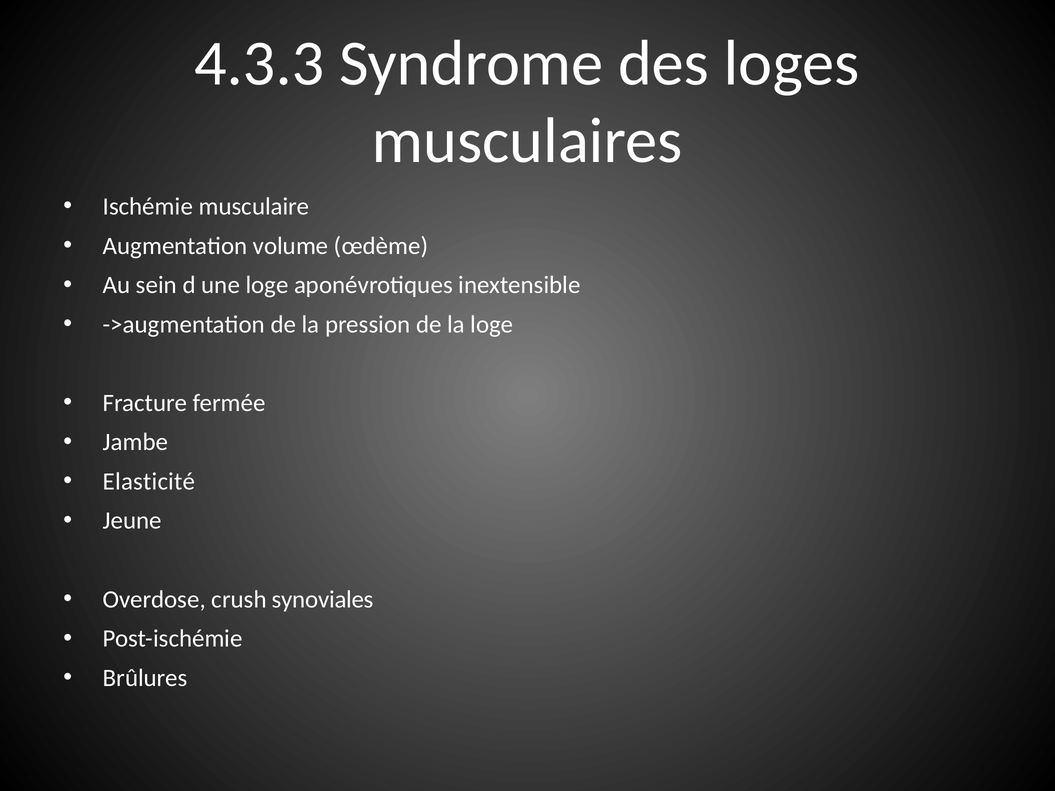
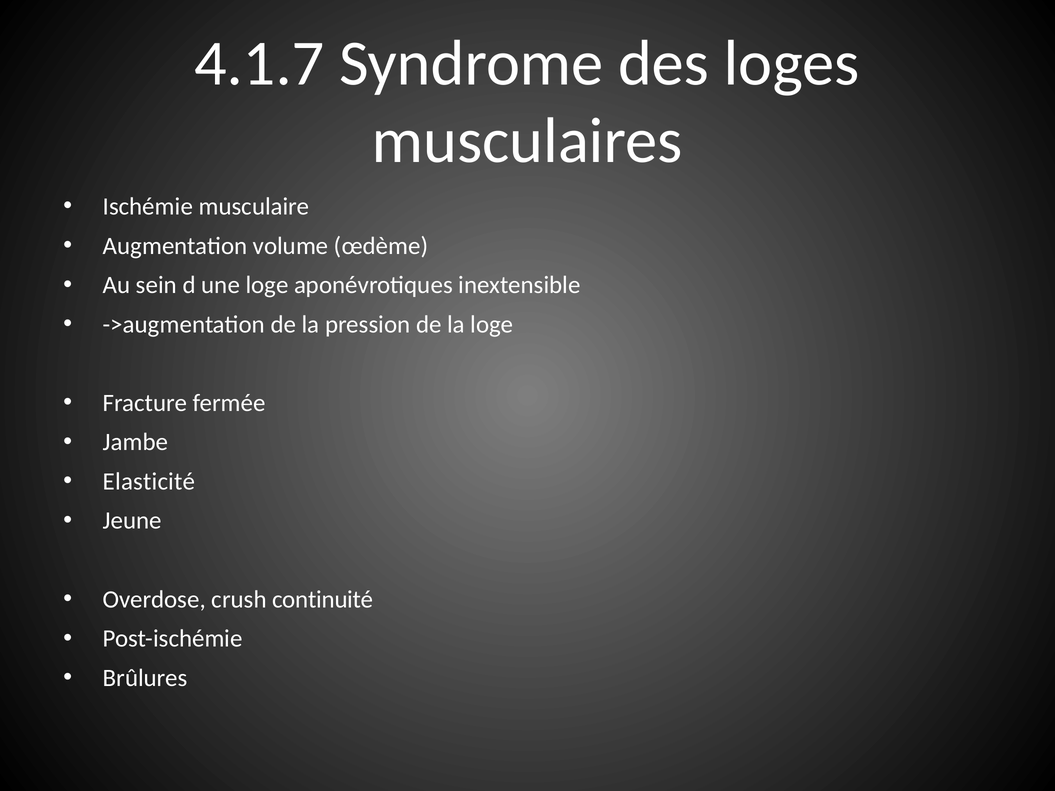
4.3.3: 4.3.3 -> 4.1.7 (259, 63)
synoviales: synoviales -> continuité (323, 600)
